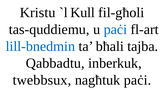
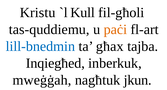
paċi colour: blue -> orange (115, 29)
bħali: bħali -> għax (110, 46)
Qabbadtu: Qabbadtu -> Inqiegħed (55, 63)
twebbsux: twebbsux -> mweġġah (42, 80)
nagħtuk paċi: paċi -> jkun (138, 80)
